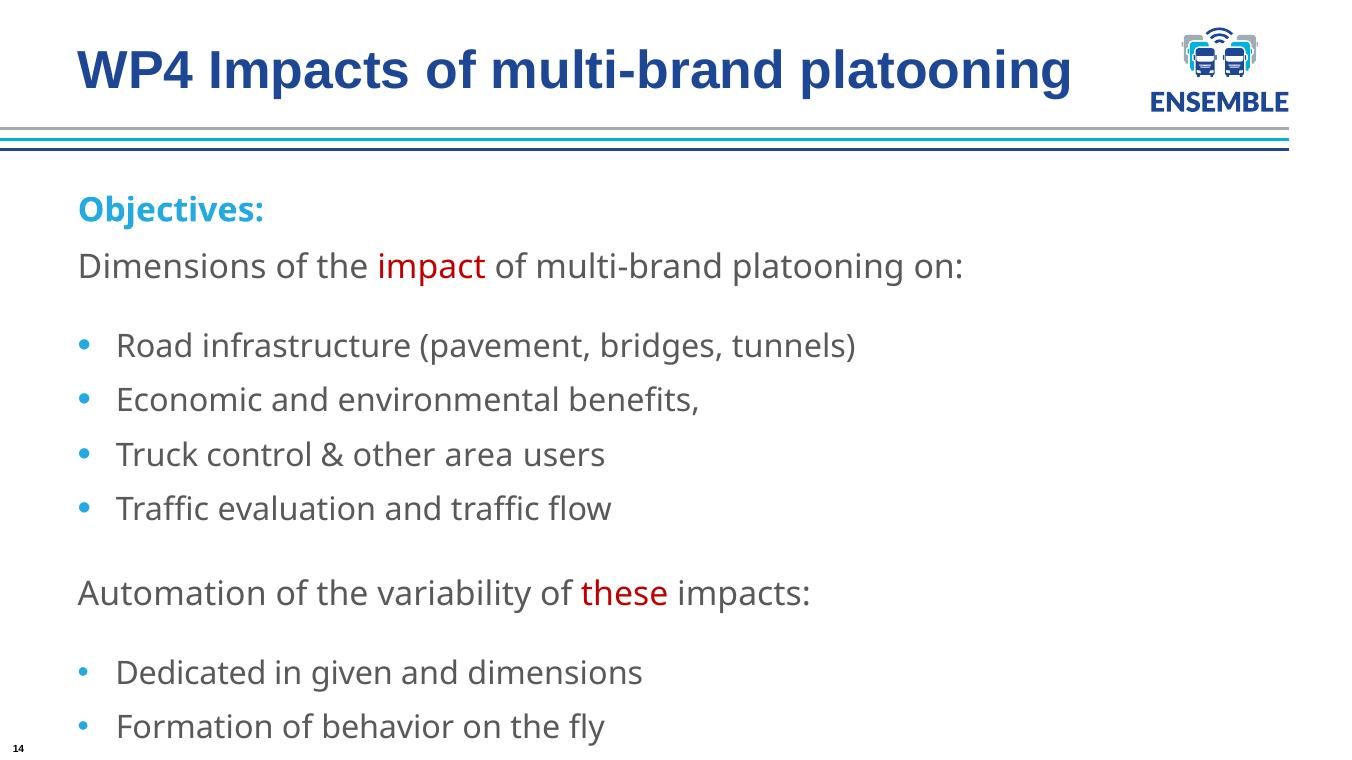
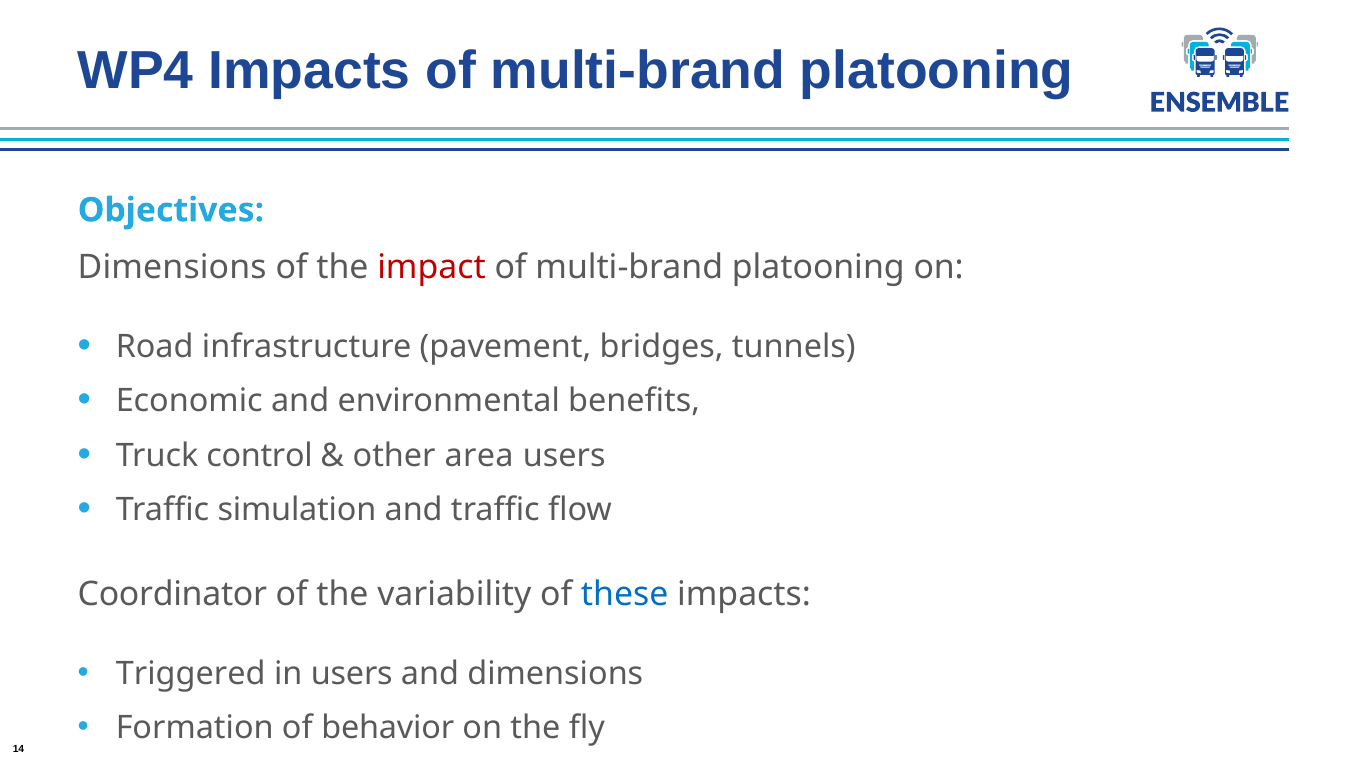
evaluation: evaluation -> simulation (297, 510)
Automation: Automation -> Coordinator (172, 595)
these colour: red -> blue (625, 595)
Dedicated: Dedicated -> Triggered (191, 674)
in given: given -> users (352, 674)
